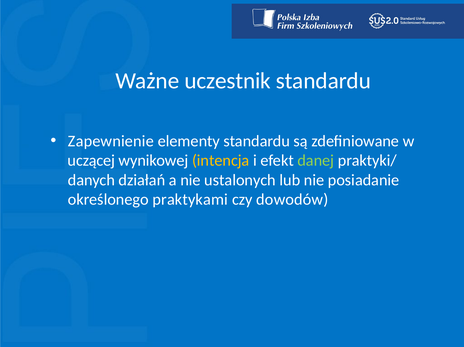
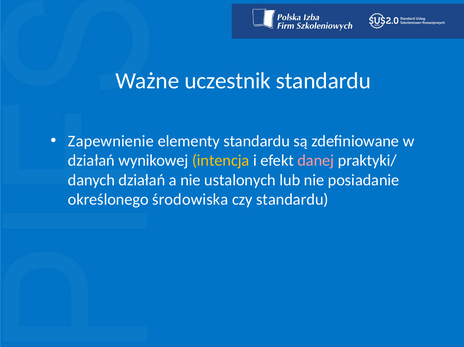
uczącej: uczącej -> działań (91, 160)
danej colour: light green -> pink (316, 160)
praktykami: praktykami -> środowiska (190, 200)
czy dowodów: dowodów -> standardu (292, 200)
